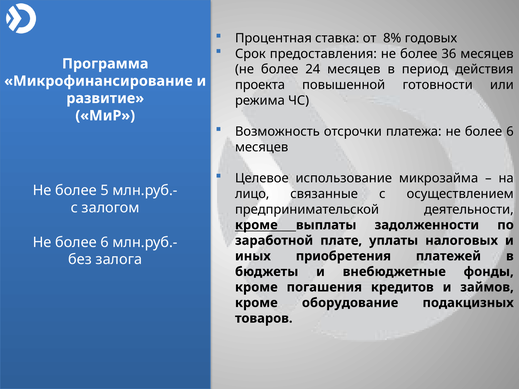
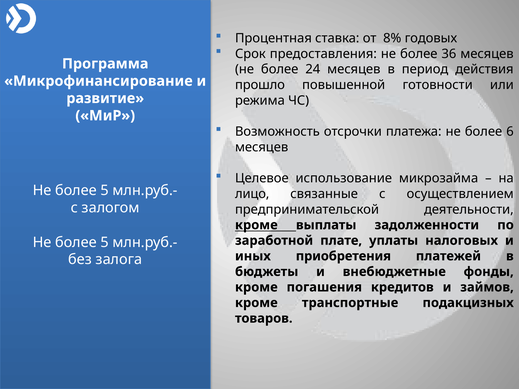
проекта: проекта -> прошло (260, 85)
6: 6 -> 5 (105, 242)
оборудование: оборудование -> транспортные (350, 303)
